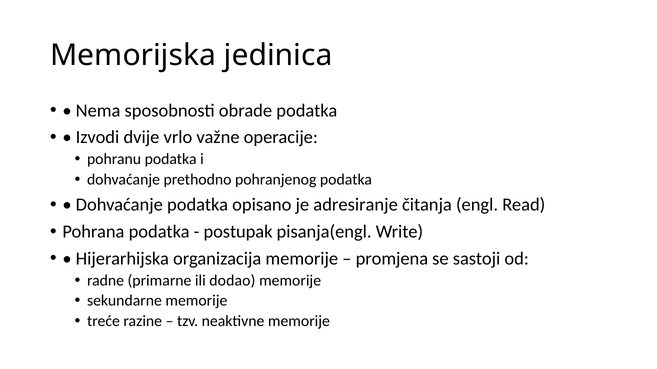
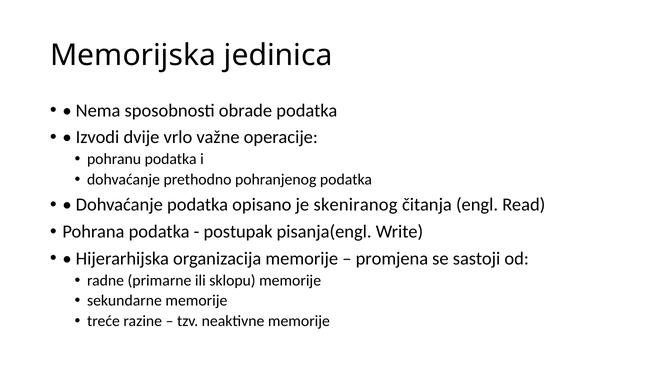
adresiranje: adresiranje -> skeniranog (356, 205)
dodao: dodao -> sklopu (232, 281)
